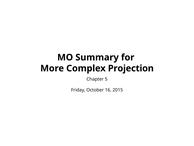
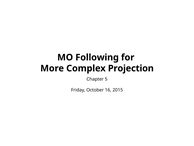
Summary: Summary -> Following (97, 57)
